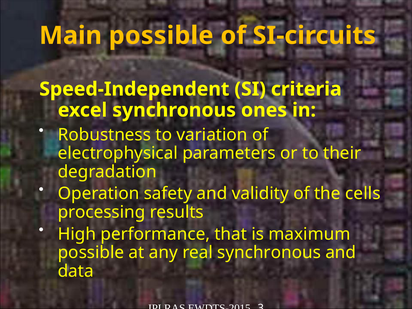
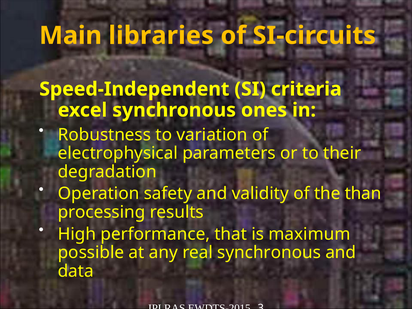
Main possible: possible -> libraries (161, 36)
cells: cells -> than (363, 194)
